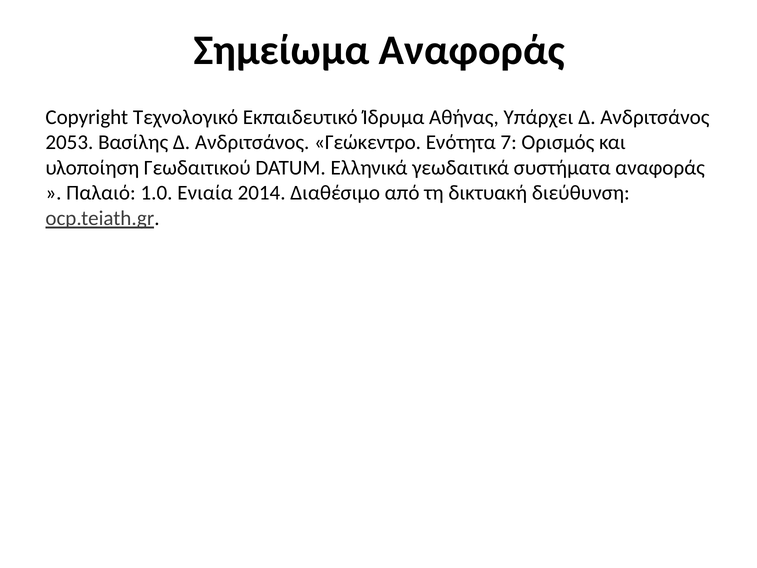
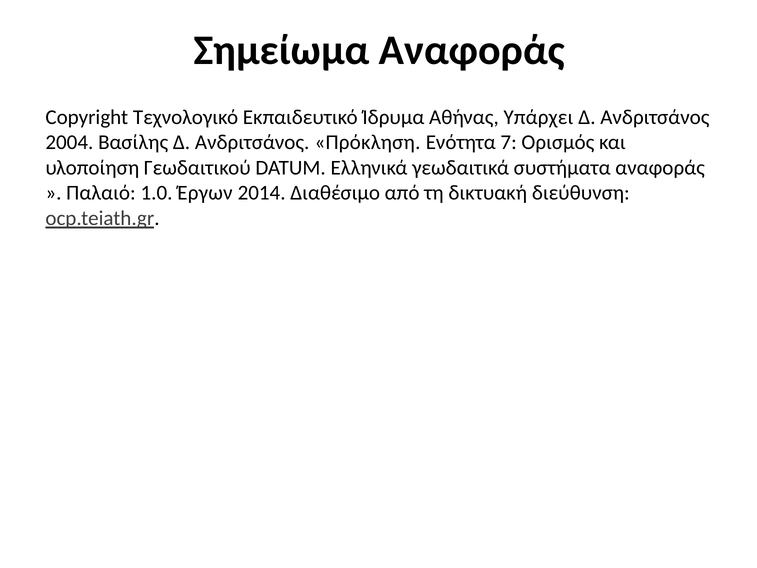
2053: 2053 -> 2004 (69, 142)
Γεώκεντρο: Γεώκεντρο -> Πρόκληση (367, 142)
Ενιαία: Ενιαία -> Έργων (205, 193)
